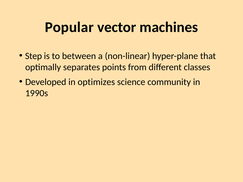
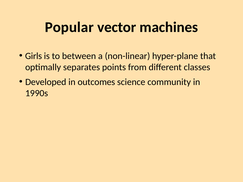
Step: Step -> Girls (34, 56)
optimizes: optimizes -> outcomes (96, 82)
